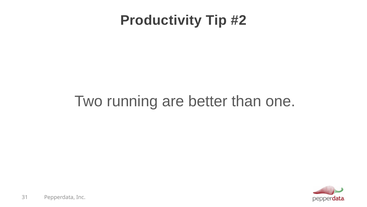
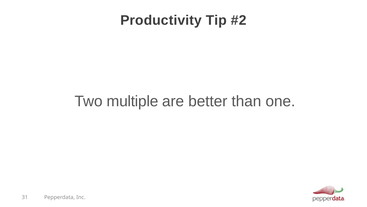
running: running -> multiple (132, 101)
